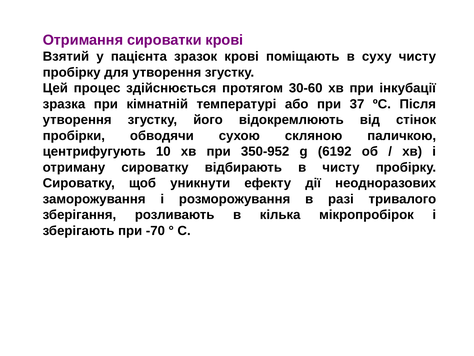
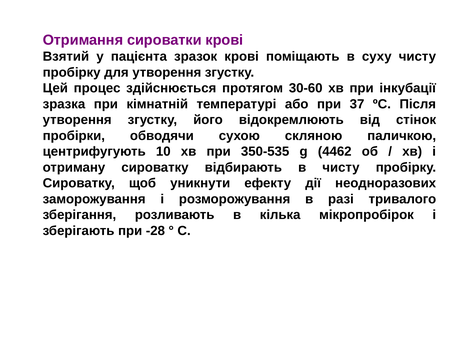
350-952: 350-952 -> 350-535 (265, 151)
6192: 6192 -> 4462 (335, 151)
-70: -70 -> -28 (155, 230)
